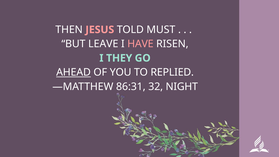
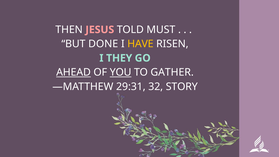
LEAVE: LEAVE -> DONE (103, 44)
HAVE colour: pink -> yellow (140, 44)
YOU underline: none -> present (121, 72)
REPLIED: REPLIED -> GATHER (172, 72)
86:31: 86:31 -> 29:31 (131, 87)
NIGHT: NIGHT -> STORY (182, 87)
